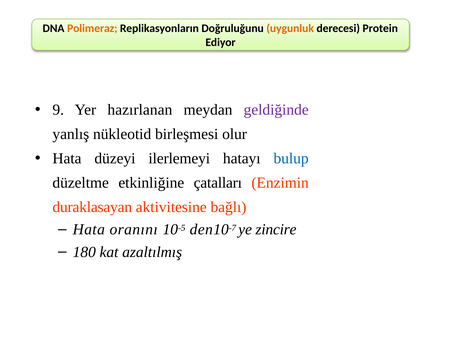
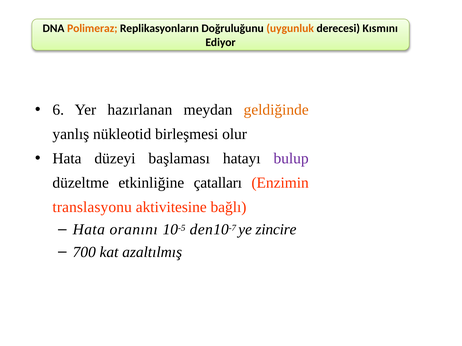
Protein: Protein -> Kısmını (380, 29)
9: 9 -> 6 (58, 110)
geldiğinde colour: purple -> orange (276, 110)
ilerlemeyi: ilerlemeyi -> başlaması (179, 159)
bulup colour: blue -> purple (291, 159)
duraklasayan: duraklasayan -> translasyonu (92, 208)
180: 180 -> 700 (84, 252)
